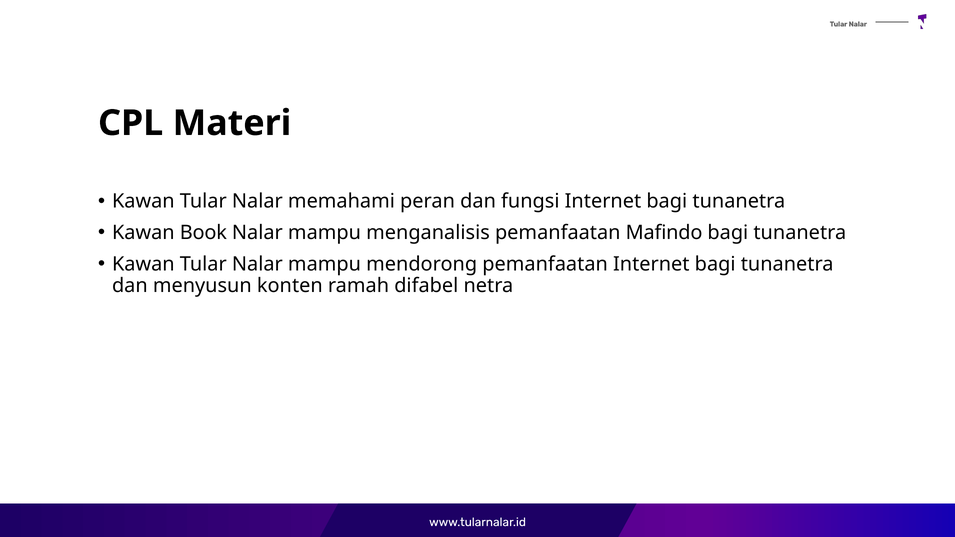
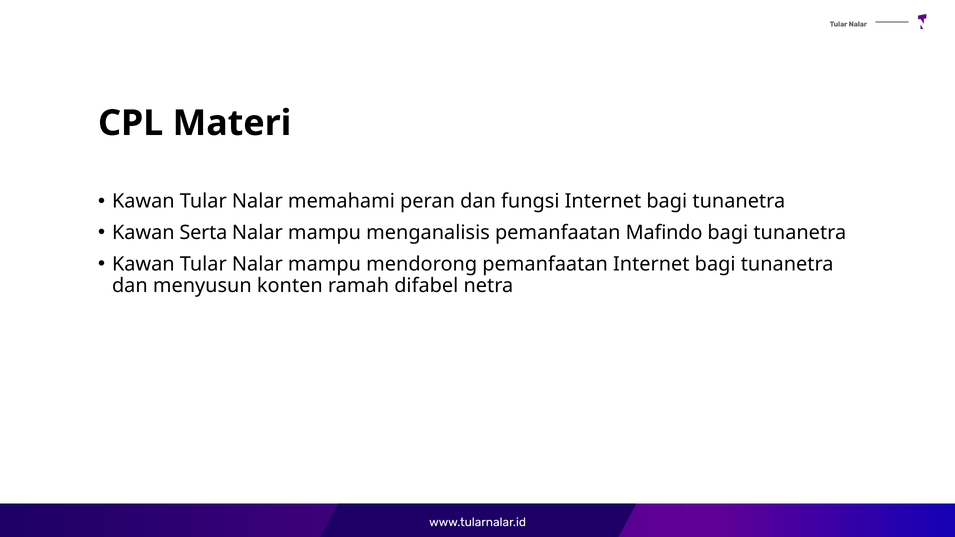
Book: Book -> Serta (203, 233)
